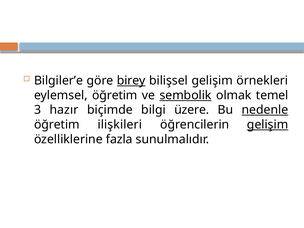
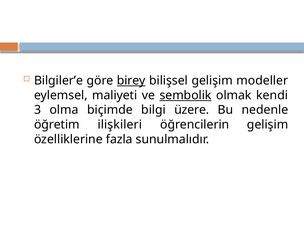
örnekleri: örnekleri -> modeller (262, 81)
eylemsel öğretim: öğretim -> maliyeti (115, 95)
temel: temel -> kendi (272, 95)
hazır: hazır -> olma (64, 110)
nedenle underline: present -> none (265, 110)
gelişim underline: present -> none (268, 125)
